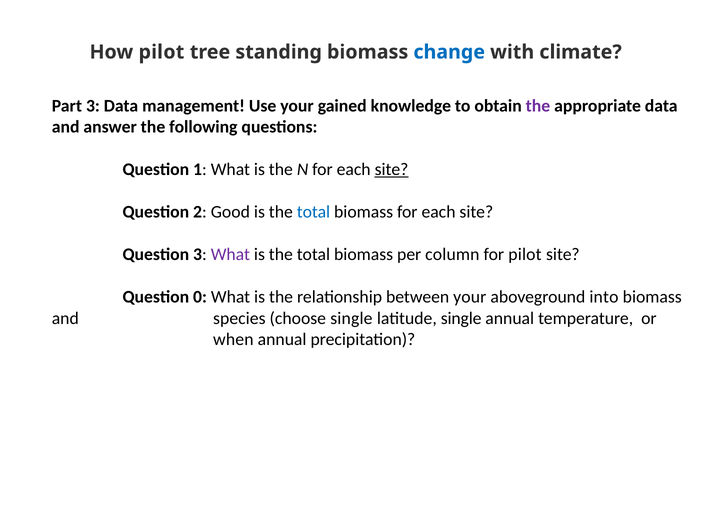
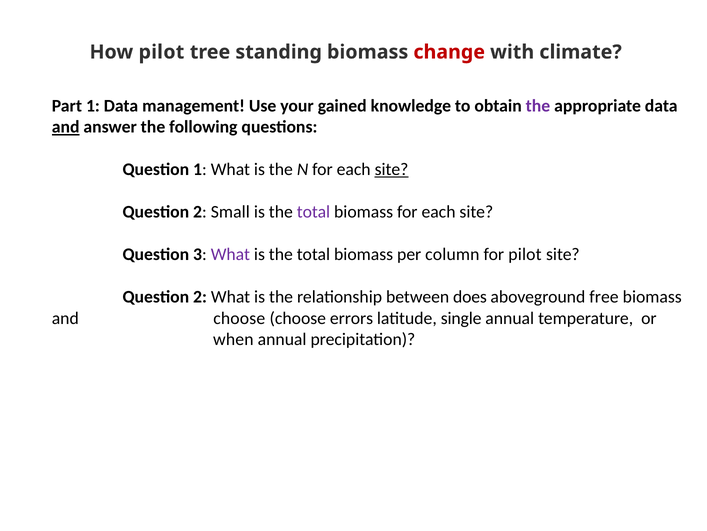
change colour: blue -> red (449, 52)
Part 3: 3 -> 1 (93, 106)
and underline: none -> present (66, 127)
Good: Good -> Small (230, 212)
total colour: blue -> purple (314, 212)
0: 0 -> 2 (200, 297)
between your: your -> does (470, 297)
into: into -> free (604, 297)
and species: species -> choose (239, 318)
choose single: single -> errors (352, 318)
